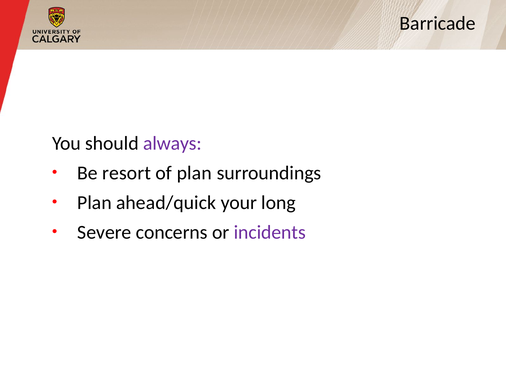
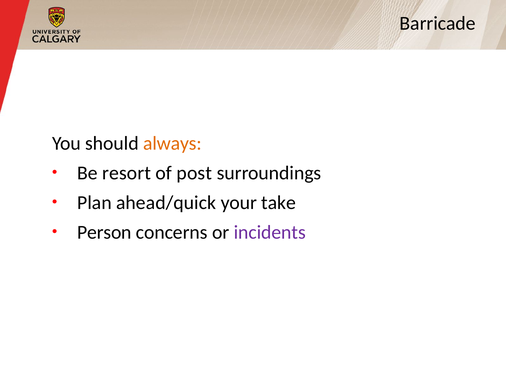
always colour: purple -> orange (172, 144)
of plan: plan -> post (194, 173)
long: long -> take (279, 203)
Severe: Severe -> Person (104, 233)
